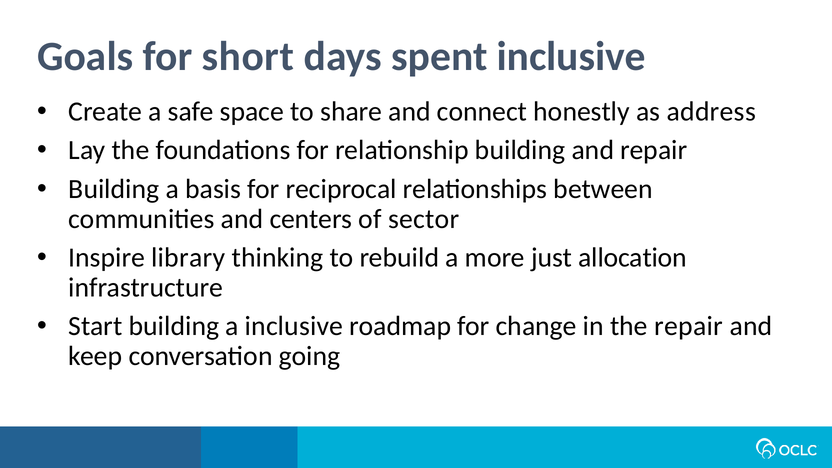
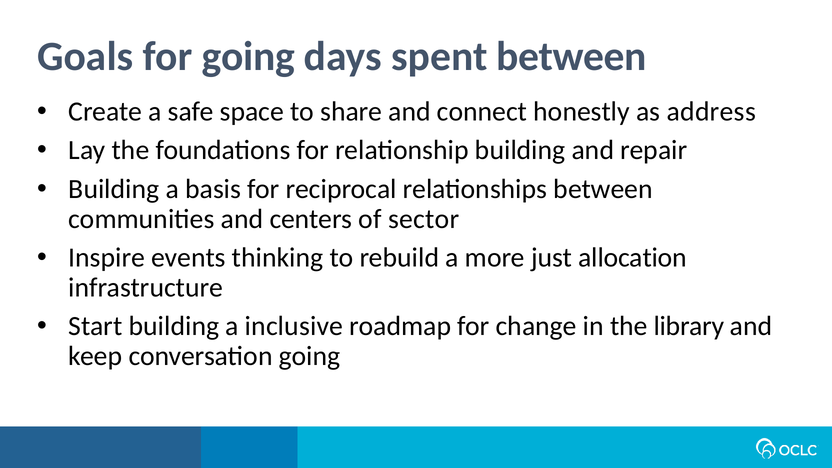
for short: short -> going (248, 57)
spent inclusive: inclusive -> between (571, 57)
library: library -> events (188, 258)
the repair: repair -> library (689, 326)
